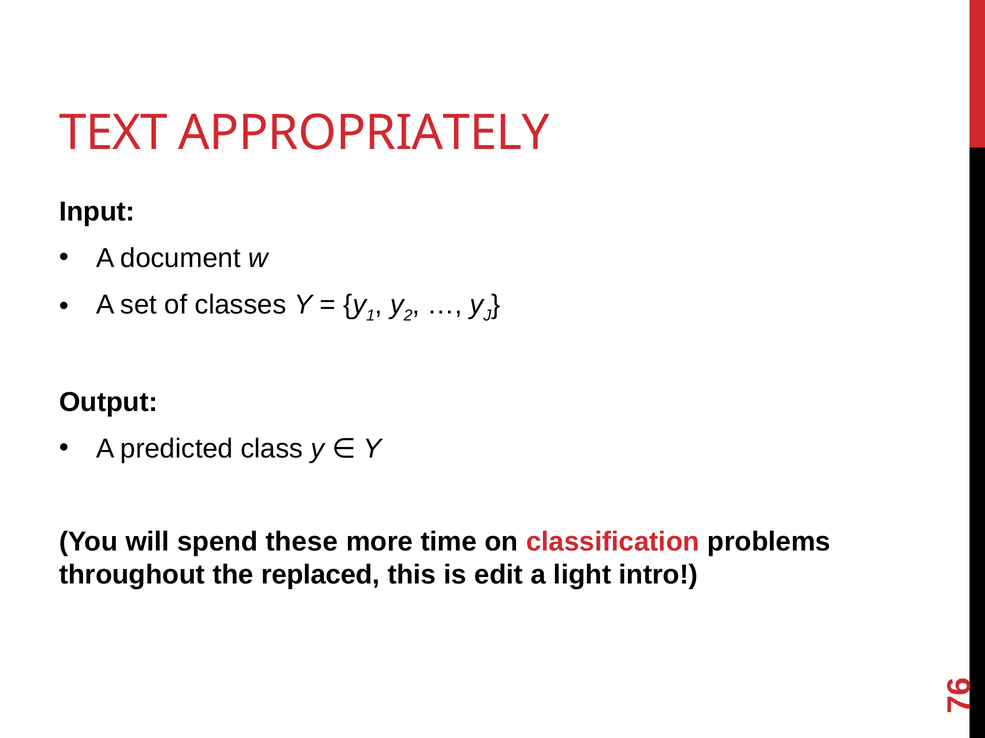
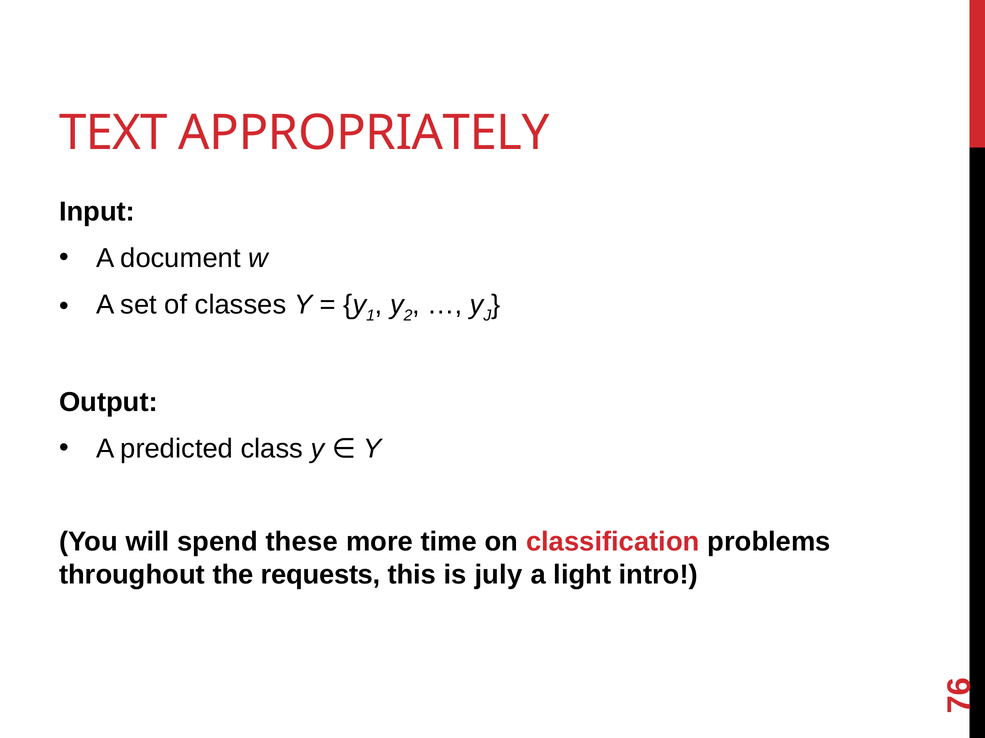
replaced: replaced -> requests (321, 575)
edit: edit -> july (499, 575)
